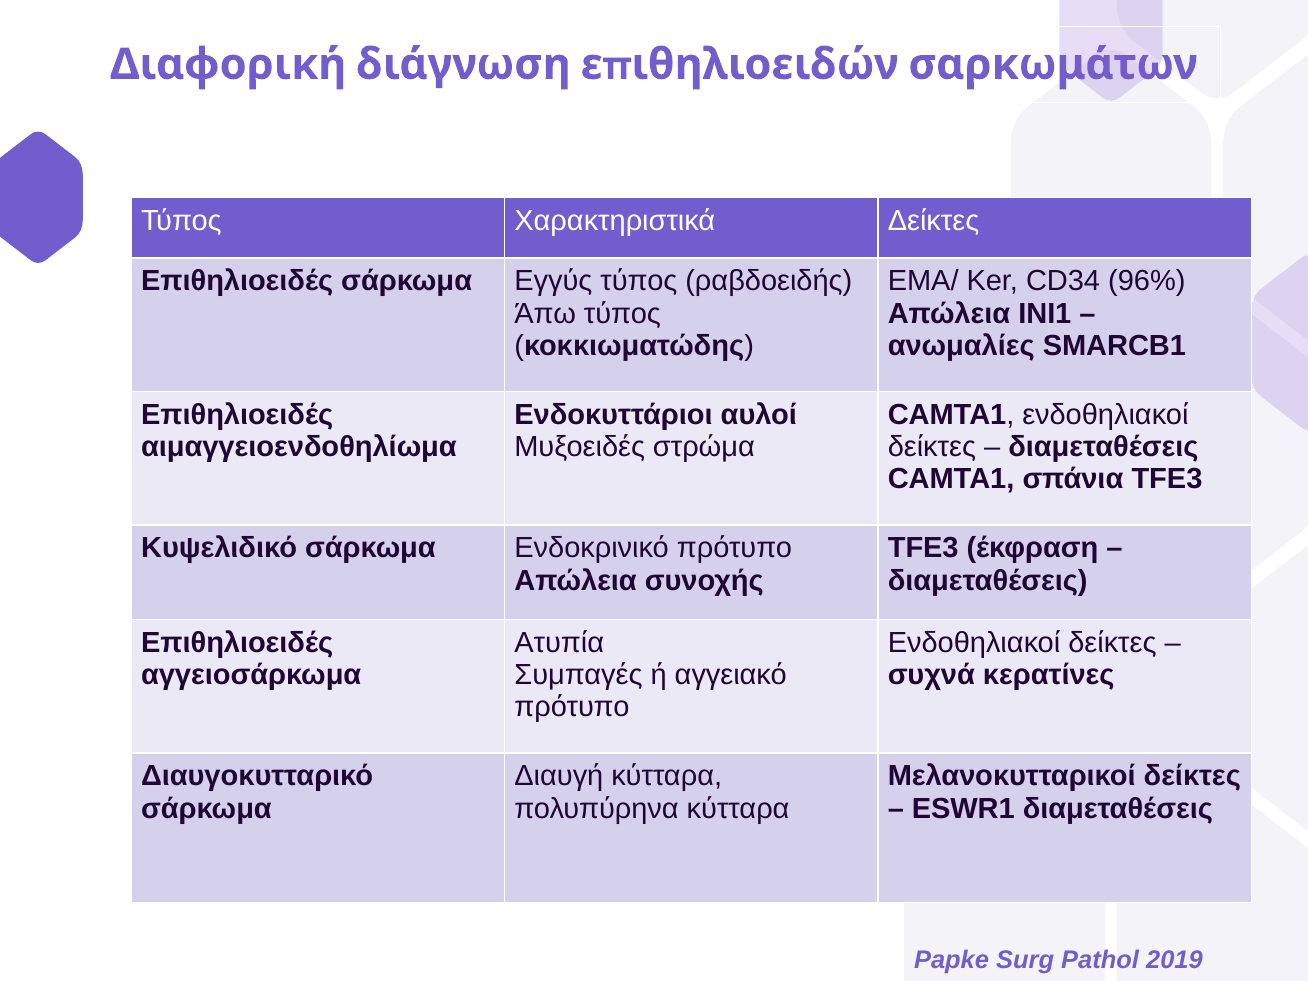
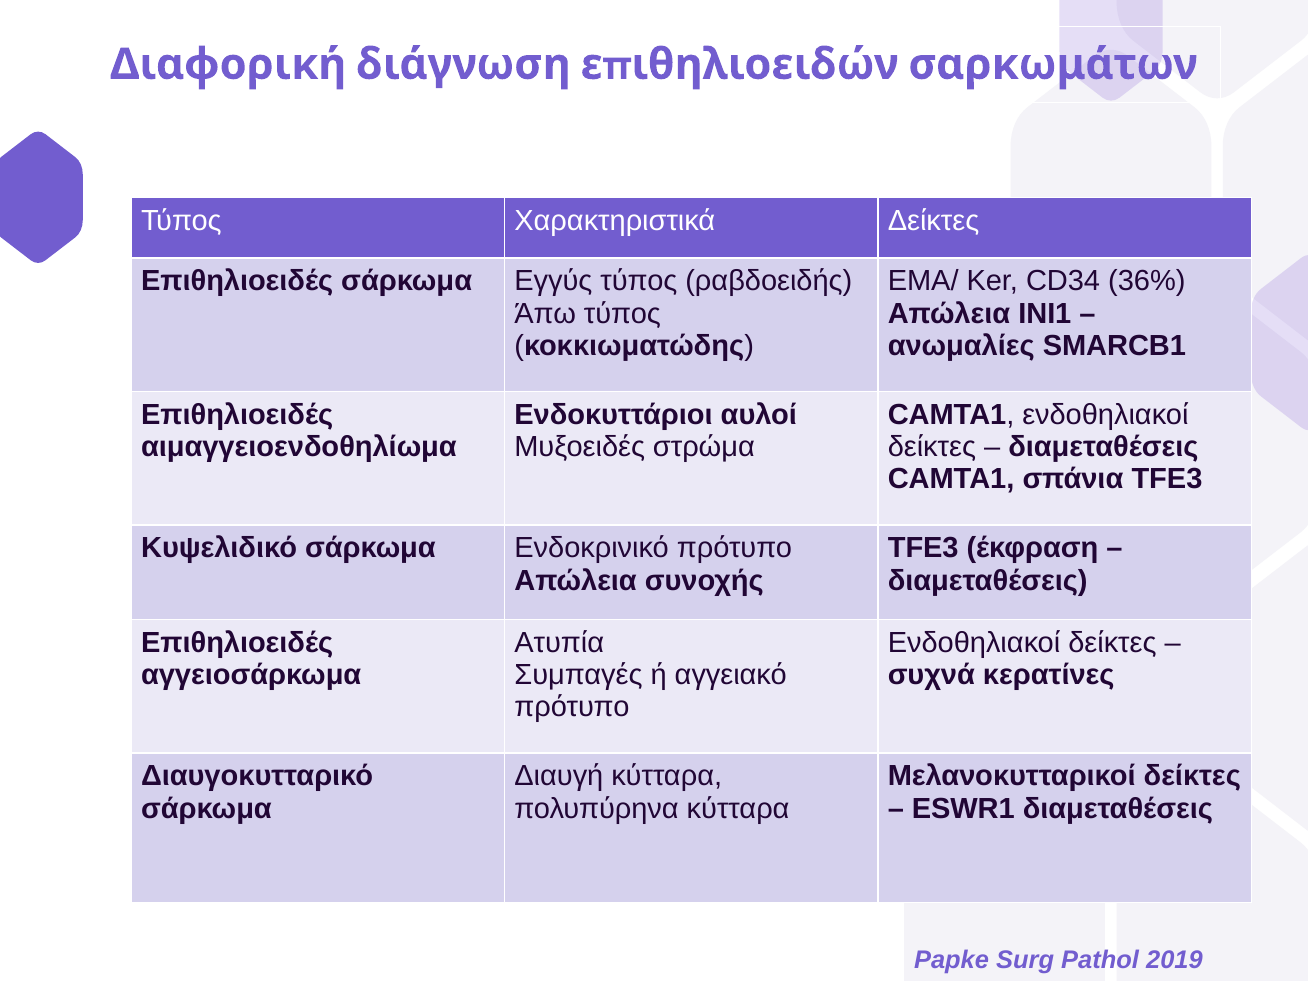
96%: 96% -> 36% (1147, 281)
